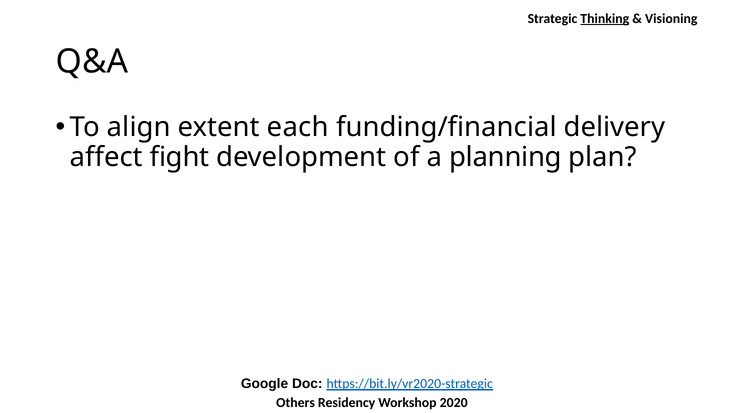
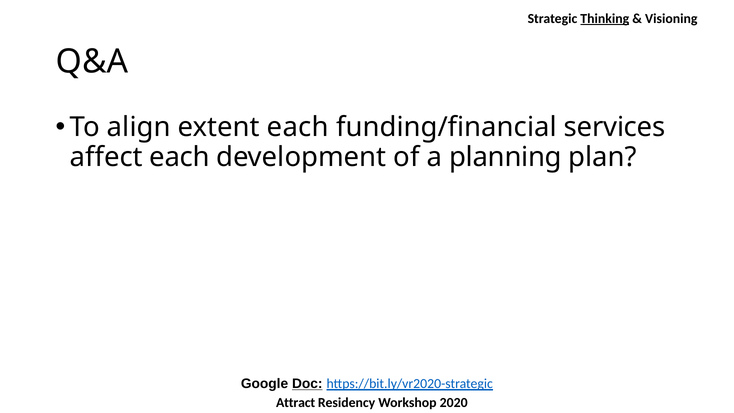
delivery: delivery -> services (615, 127)
affect fight: fight -> each (180, 157)
Doc underline: none -> present (307, 384)
Others: Others -> Attract (296, 403)
